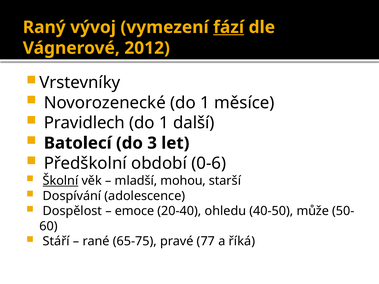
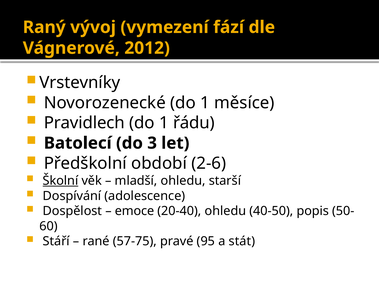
fází underline: present -> none (229, 27)
další: další -> řádu (194, 123)
0-6: 0-6 -> 2-6 (209, 163)
mladší mohou: mohou -> ohledu (183, 181)
může: může -> popis (313, 211)
65-75: 65-75 -> 57-75 (135, 241)
77: 77 -> 95 (206, 241)
říká: říká -> stát (242, 241)
